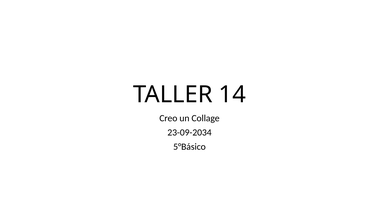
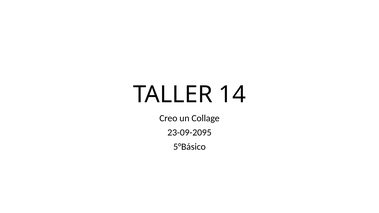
23-09-2034: 23-09-2034 -> 23-09-2095 (189, 133)
